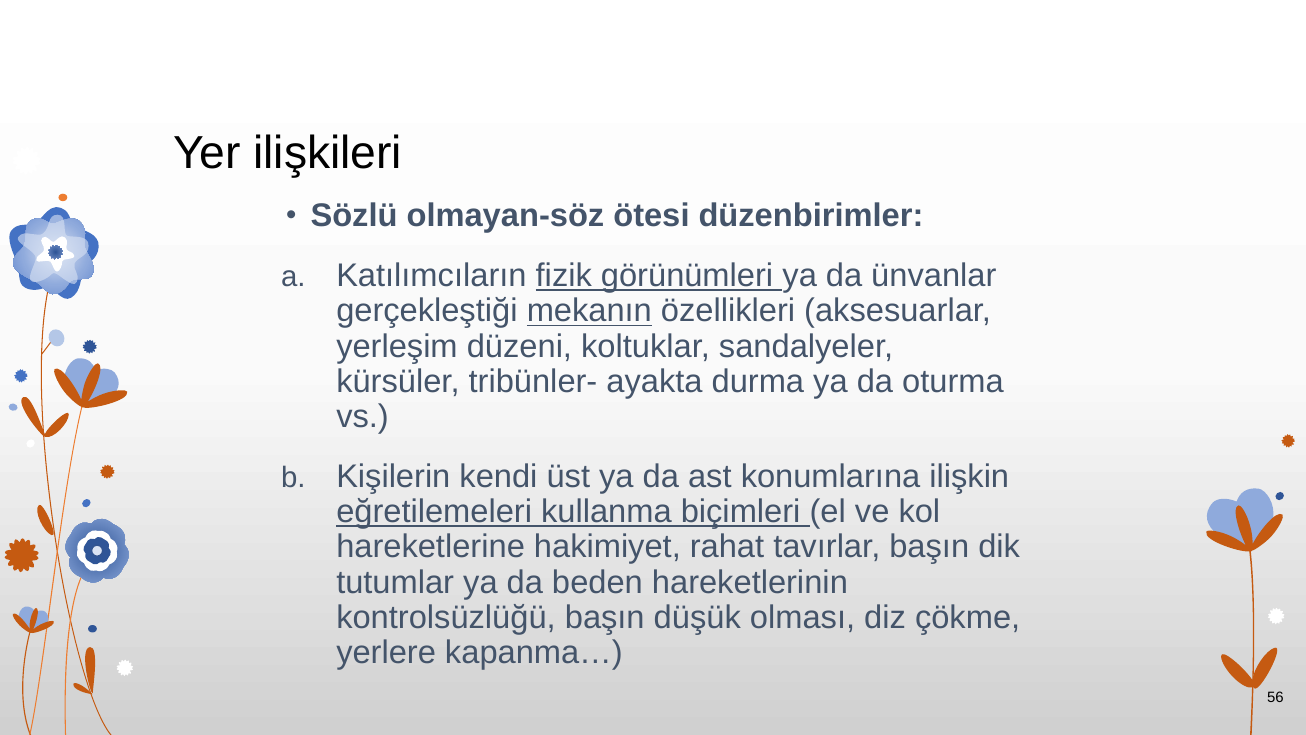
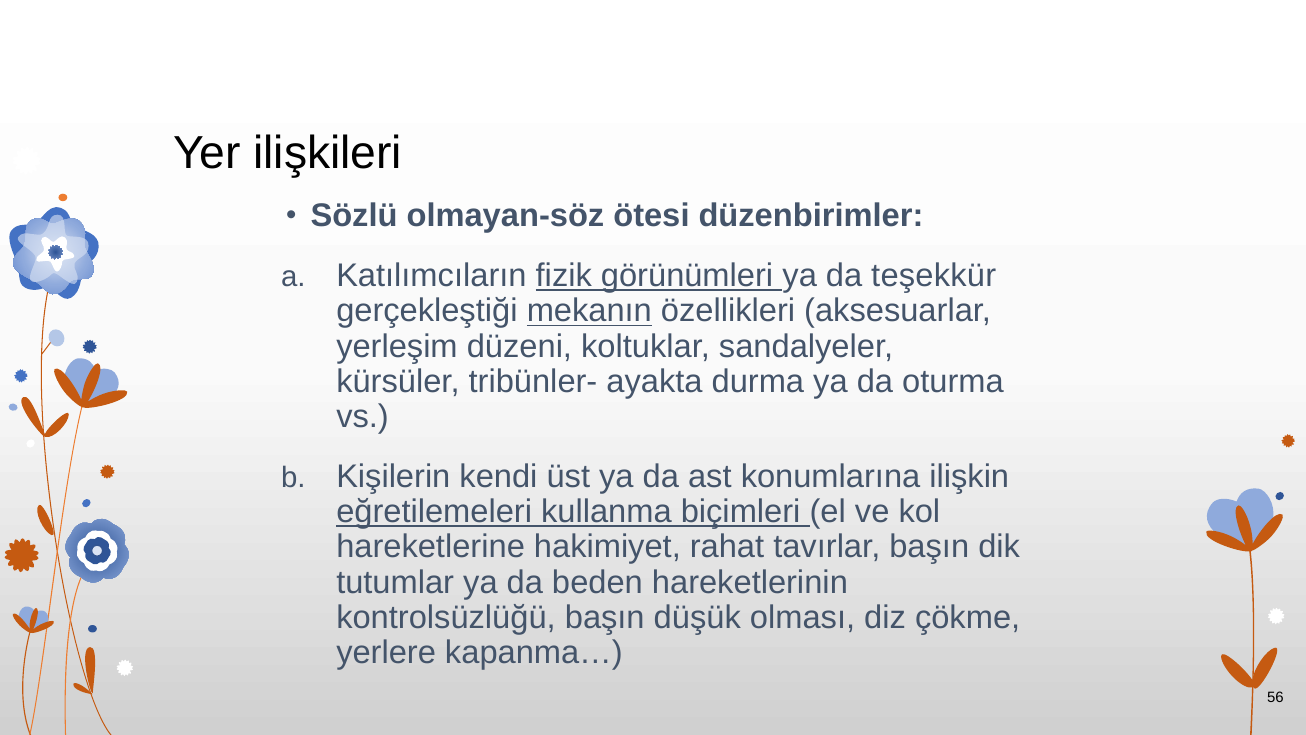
ünvanlar: ünvanlar -> teşekkür (934, 276)
